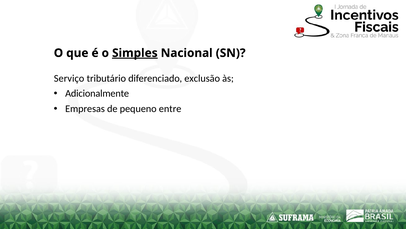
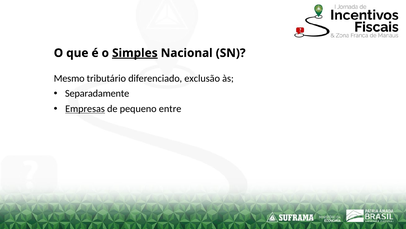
Serviço: Serviço -> Mesmo (69, 78)
Adicionalmente: Adicionalmente -> Separadamente (97, 93)
Empresas underline: none -> present (85, 109)
